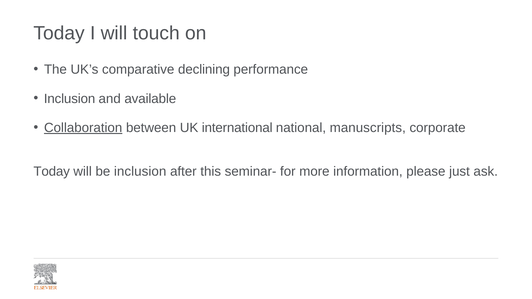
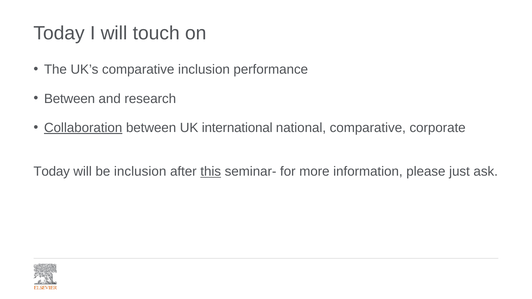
comparative declining: declining -> inclusion (204, 69)
Inclusion: Inclusion -> Between (70, 99)
available: available -> research (150, 99)
national manuscripts: manuscripts -> comparative (368, 128)
this underline: none -> present (211, 172)
